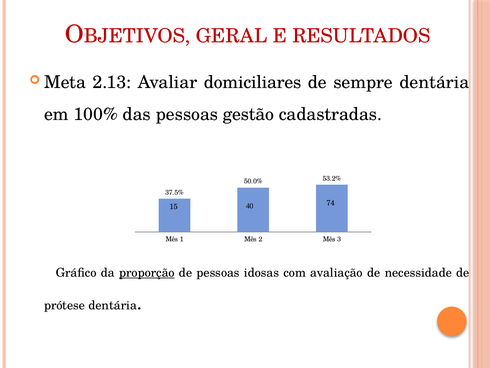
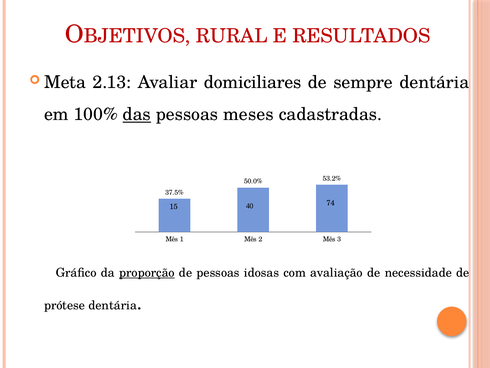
GERAL: GERAL -> RURAL (232, 36)
das underline: none -> present (137, 114)
gestão: gestão -> meses (248, 114)
